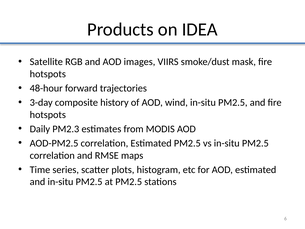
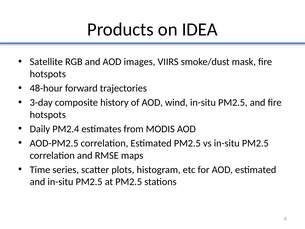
PM2.3: PM2.3 -> PM2.4 (66, 129)
